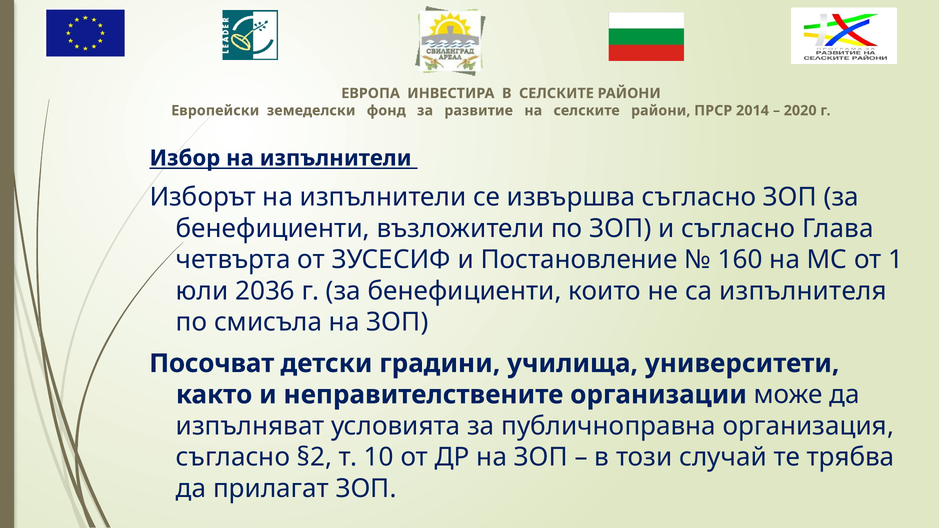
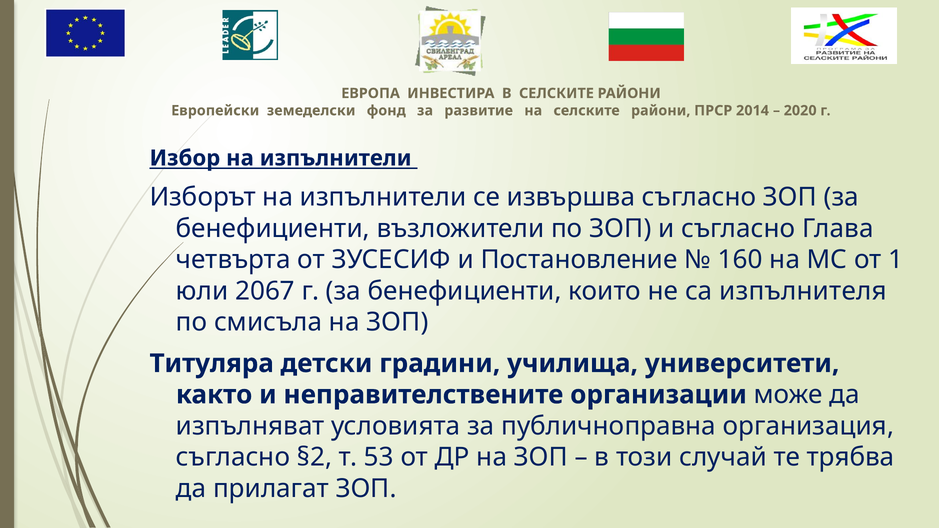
2036: 2036 -> 2067 (265, 291)
Посочват: Посочват -> Титуляра (212, 364)
10: 10 -> 53 (379, 458)
